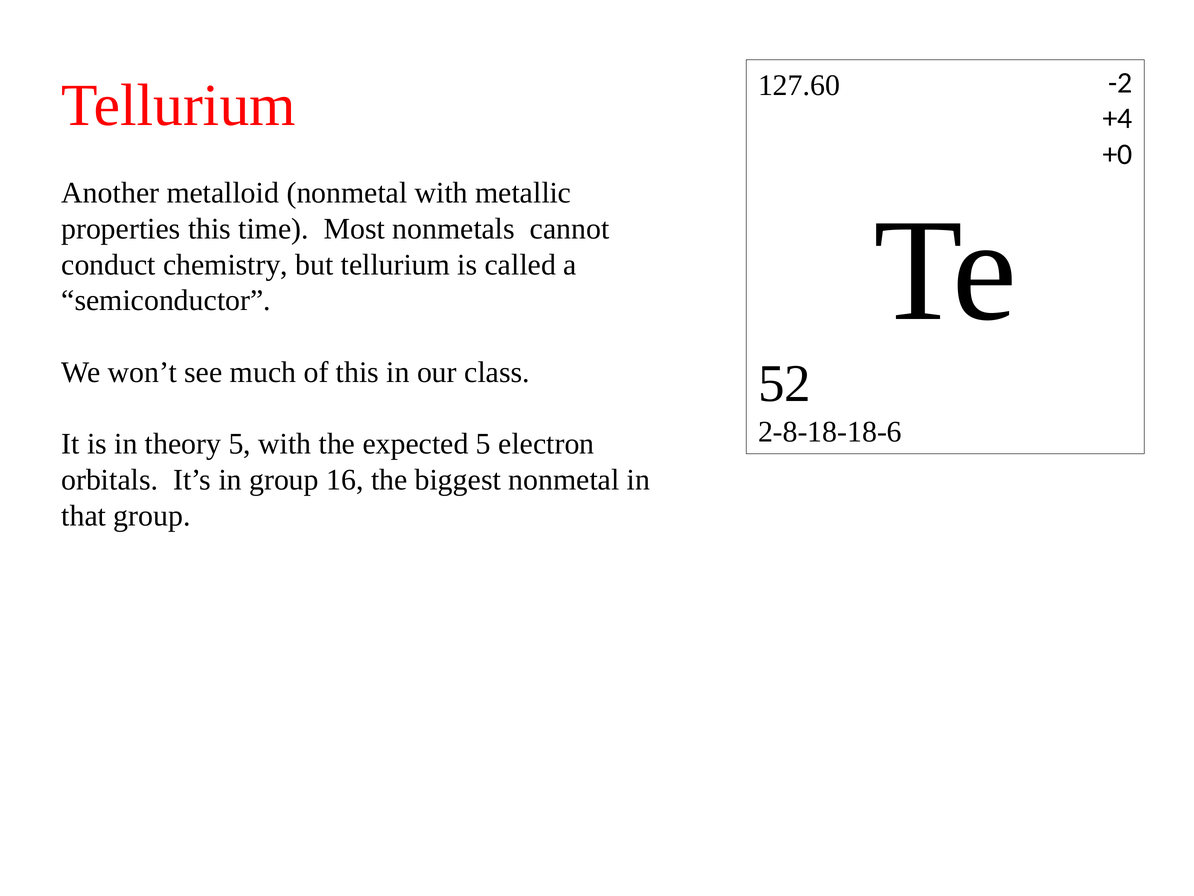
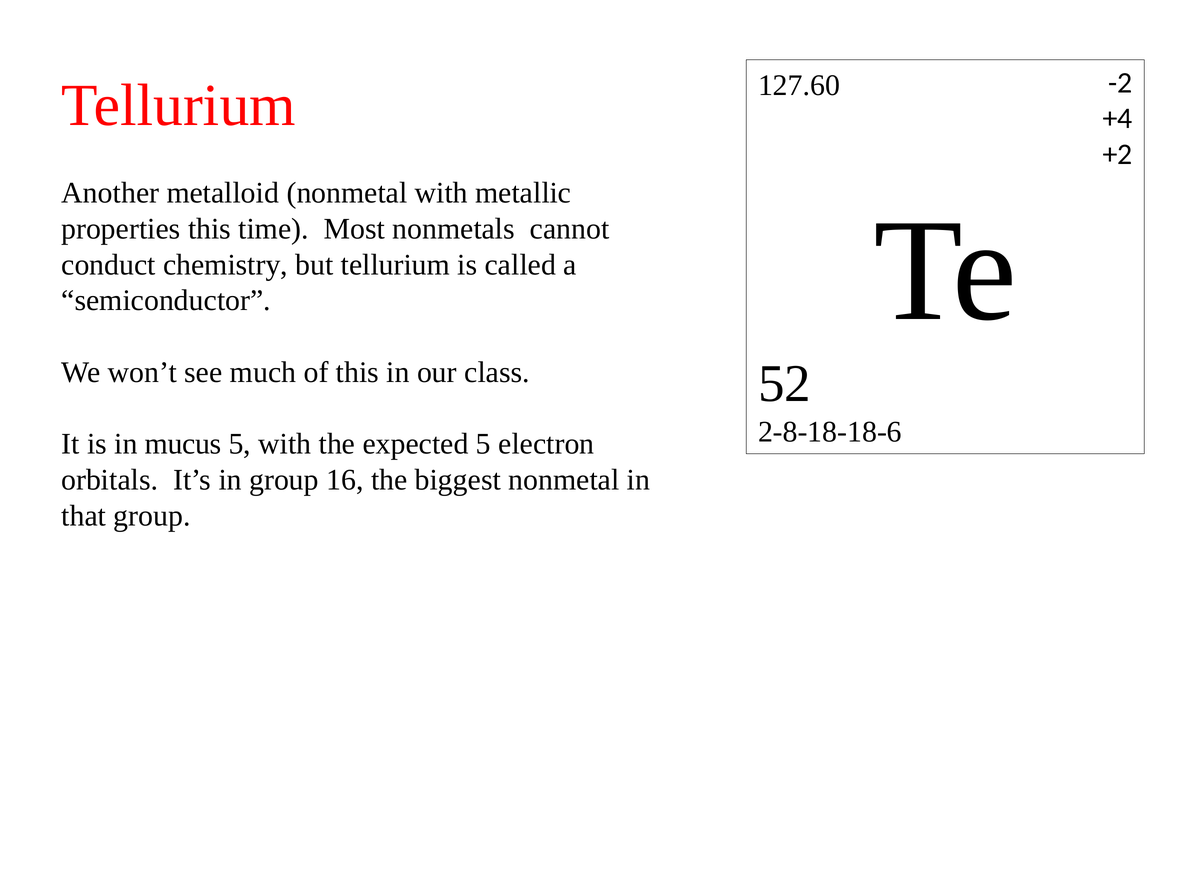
+0: +0 -> +2 (1118, 154)
theory: theory -> mucus (183, 444)
